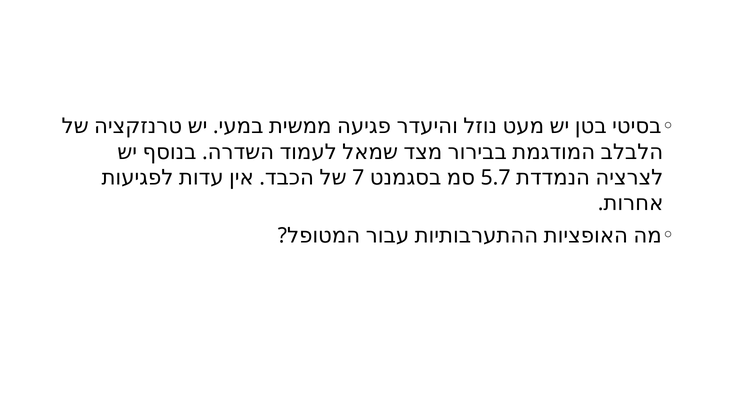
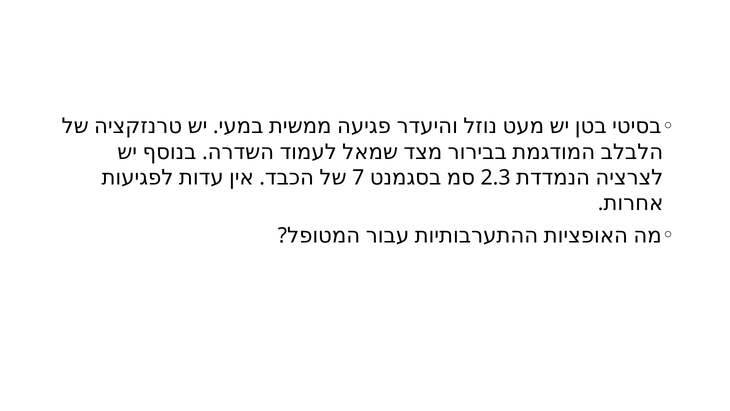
5.7: 5.7 -> 2.3 (496, 177)
